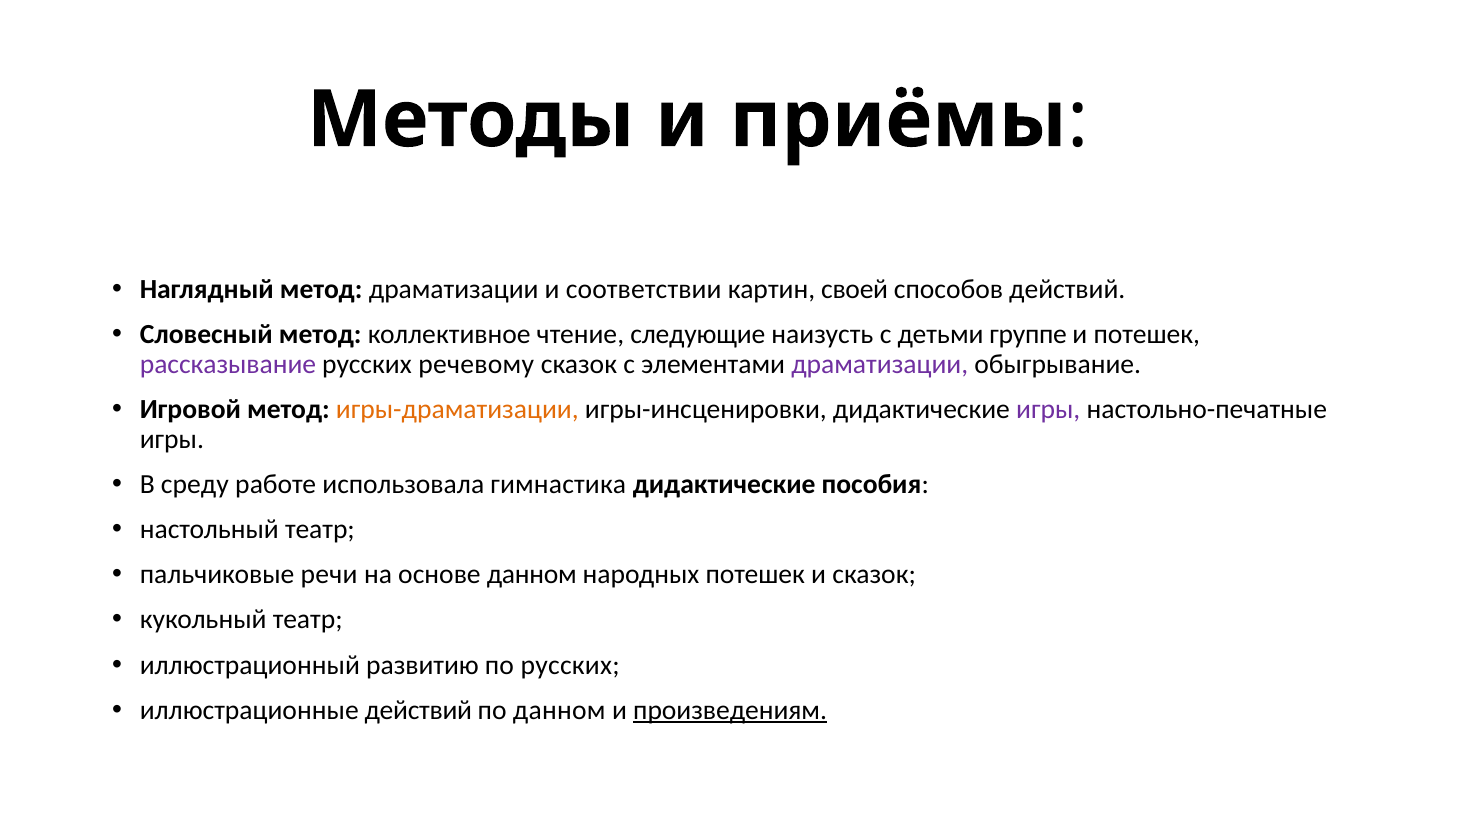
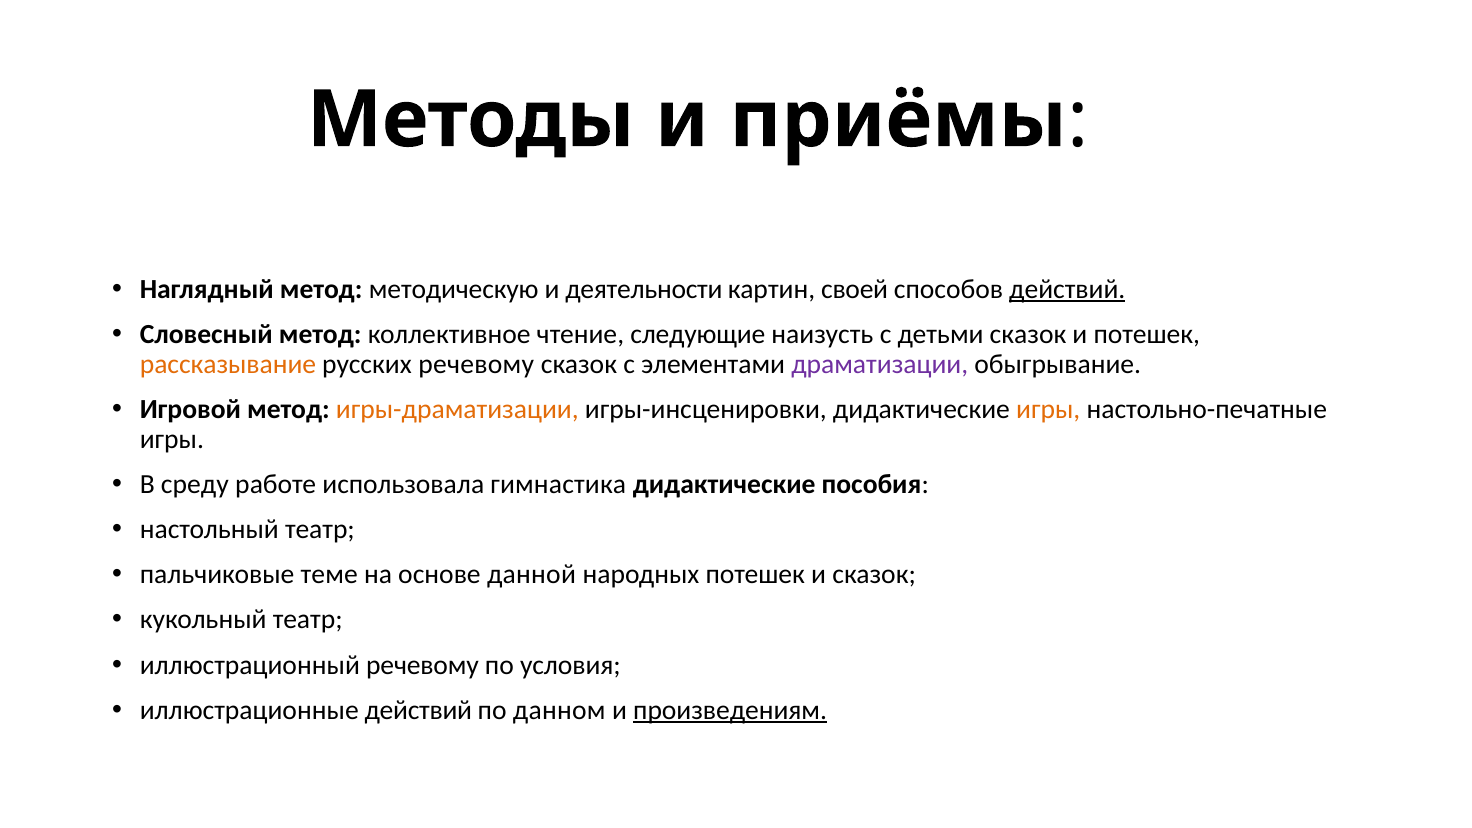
метод драматизации: драматизации -> методическую (454, 289)
соответствии: соответствии -> деятельности (644, 289)
действий underline: none -> present (1067, 289)
детьми группе: группе -> сказок (1028, 334)
рассказывание colour: purple -> orange (228, 364)
игры colour: purple -> orange (1048, 409)
речи: речи -> теме (329, 575)
основе данном: данном -> данной (531, 575)
иллюстрационный развитию: развитию -> речевому (423, 665)
по русских: русских -> условия (570, 665)
